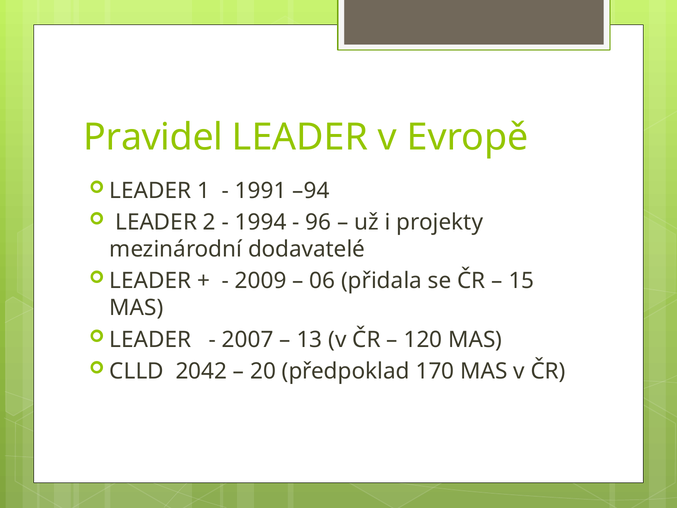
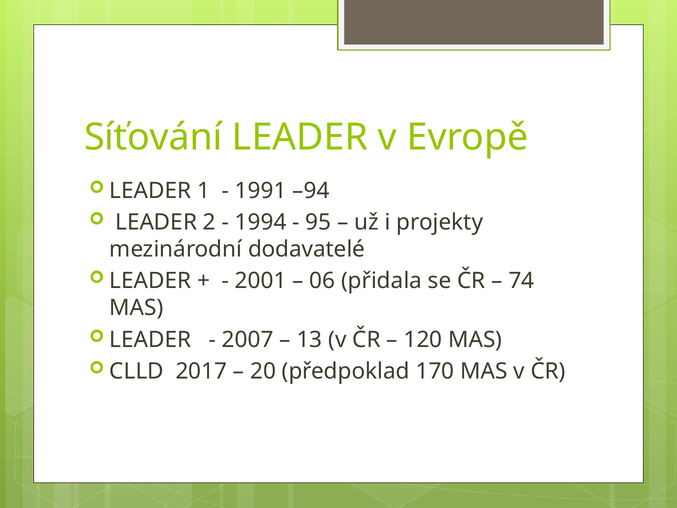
Pravidel: Pravidel -> Síťování (153, 137)
96: 96 -> 95 (318, 222)
2009: 2009 -> 2001 (261, 281)
15: 15 -> 74 (521, 281)
2042: 2042 -> 2017 (201, 371)
